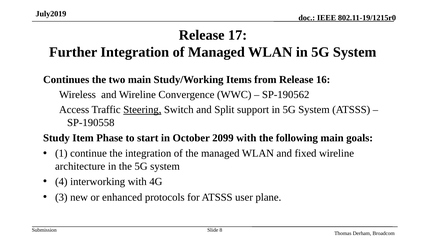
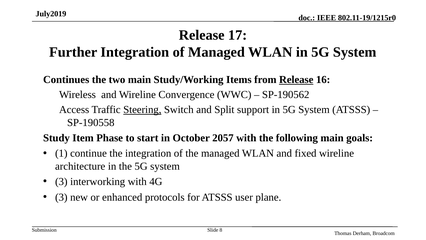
Release underline: none -> present (296, 80)
2099: 2099 -> 2057 (223, 138)
4: 4 -> 3 (61, 181)
